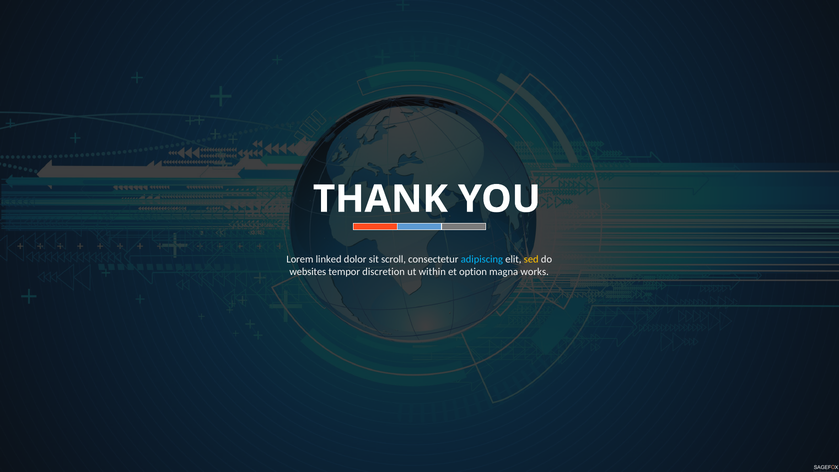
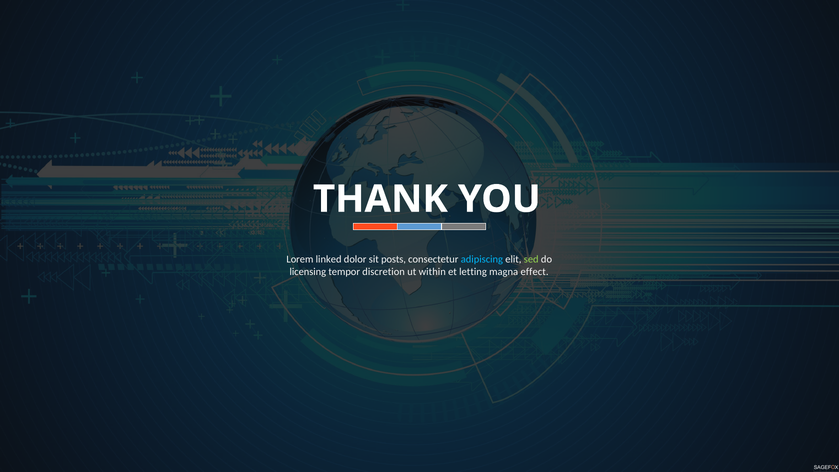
scroll: scroll -> posts (394, 259)
sed colour: yellow -> light green (531, 259)
websites: websites -> licensing (308, 272)
option: option -> letting (473, 272)
works: works -> effect (535, 272)
